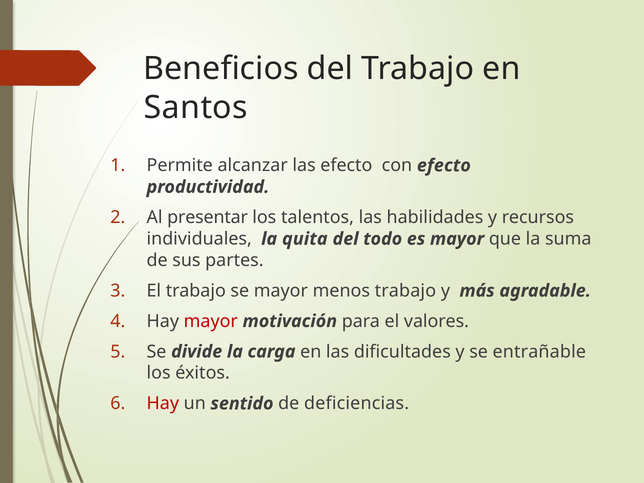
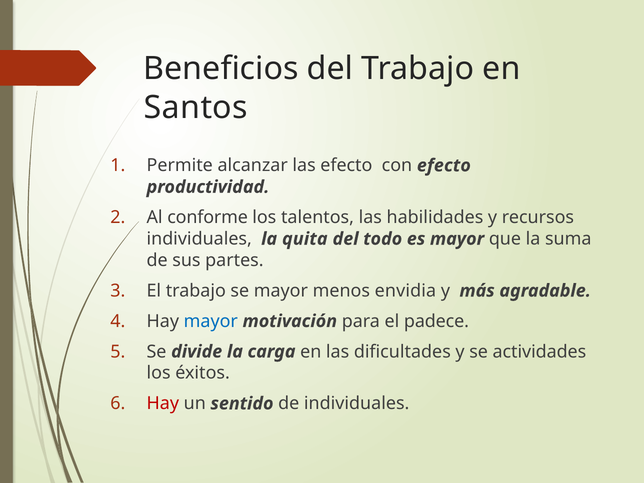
presentar: presentar -> conforme (208, 217)
menos trabajo: trabajo -> envidia (405, 291)
mayor colour: red -> blue (211, 321)
valores: valores -> padece (436, 321)
entrañable: entrañable -> actividades (539, 352)
de deficiencias: deficiencias -> individuales (357, 404)
